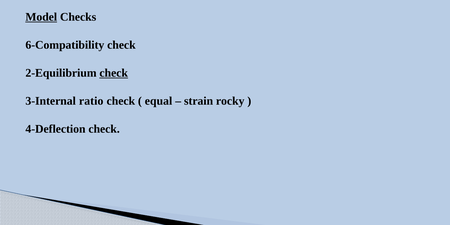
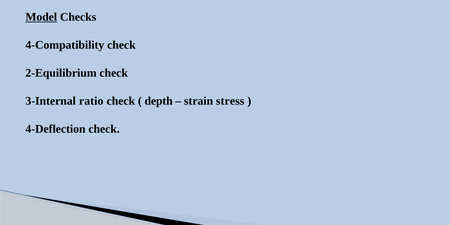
6-Compatibility: 6-Compatibility -> 4-Compatibility (65, 45)
check underline: present -> none (114, 73)
equal: equal -> depth (159, 101)
rocky: rocky -> stress (230, 101)
